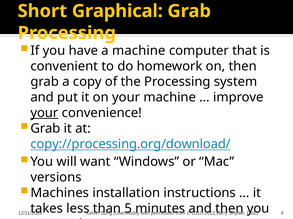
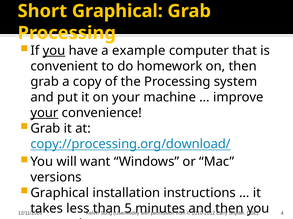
you underline: none -> present (54, 51)
a machine: machine -> example (139, 51)
Machines: Machines -> Graphical (60, 194)
